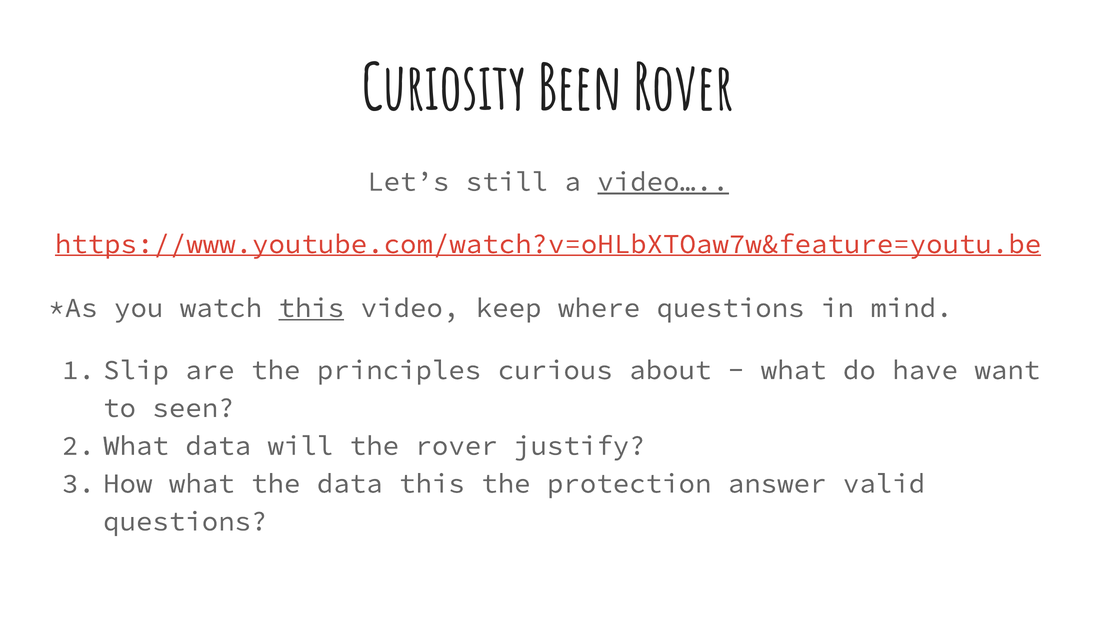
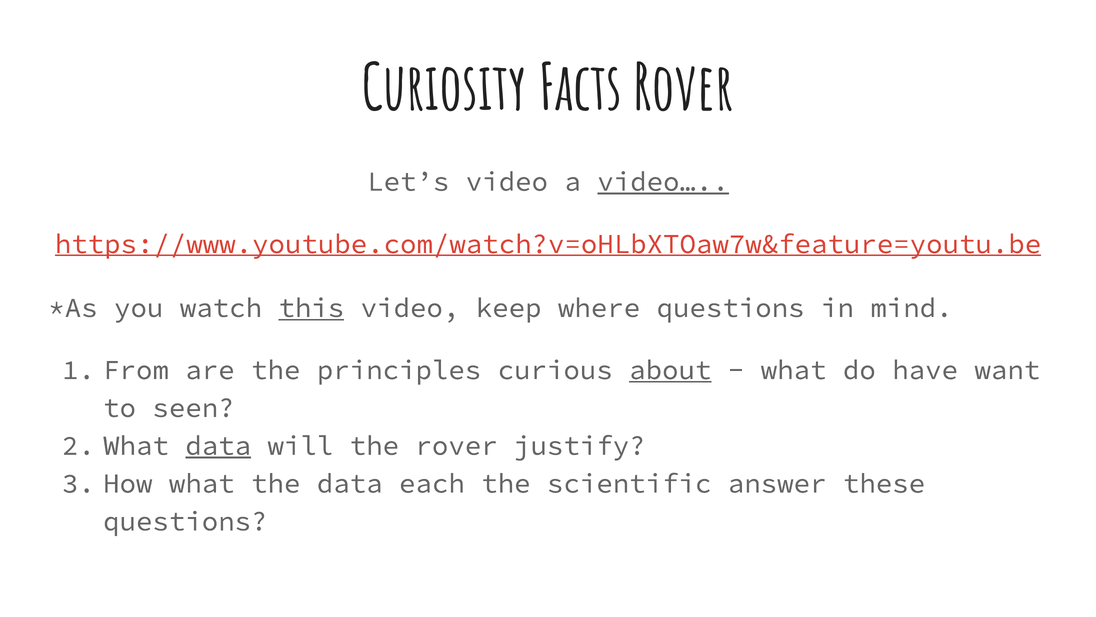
Been: Been -> Facts (580, 89)
Let’s still: still -> video (507, 182)
Slip: Slip -> From (136, 370)
about underline: none -> present (670, 370)
data underline: none -> present (218, 445)
data this: this -> each (432, 483)
protection: protection -> scientific (629, 483)
valid: valid -> these (884, 483)
